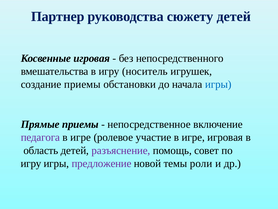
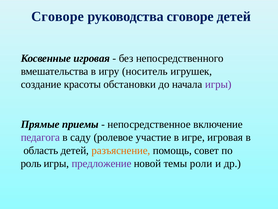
Партнер: Партнер -> Сговоре (58, 16)
руководства сюжету: сюжету -> сговоре (190, 16)
создание приемы: приемы -> красоты (82, 84)
игры colour: blue -> purple (218, 84)
игре: игре -> саду (81, 137)
разъяснение colour: purple -> orange (121, 150)
игру: игру -> роль (31, 163)
